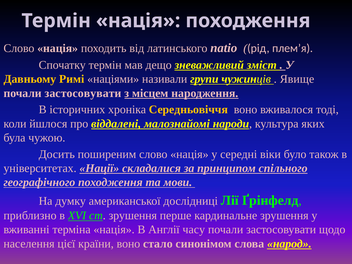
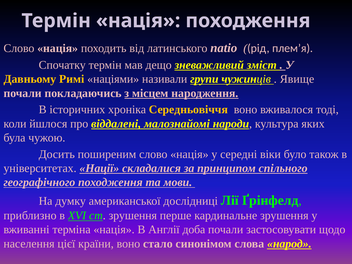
застосовувати: застосовувати -> покладаючись (83, 93)
часу: часу -> доба (194, 230)
